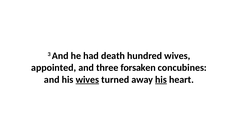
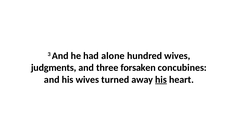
death: death -> alone (113, 56)
appointed: appointed -> judgments (54, 68)
wives underline: present -> none (87, 80)
